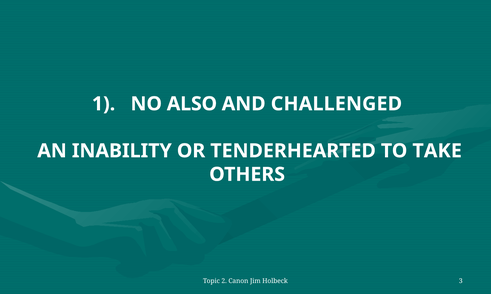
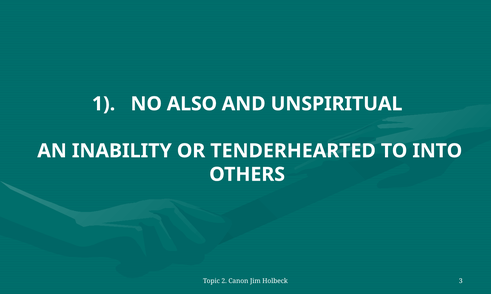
CHALLENGED: CHALLENGED -> UNSPIRITUAL (337, 104)
TAKE: TAKE -> INTO (437, 151)
